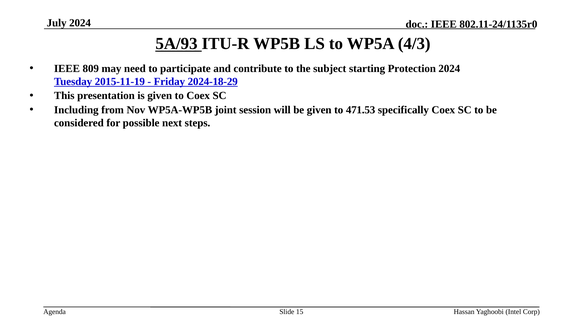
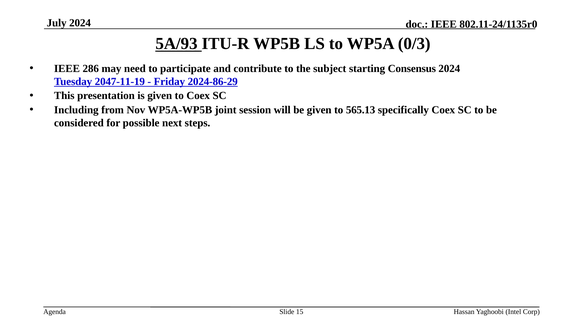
4/3: 4/3 -> 0/3 (414, 44)
809: 809 -> 286 (91, 68)
Protection: Protection -> Consensus (412, 68)
2015-11-19: 2015-11-19 -> 2047-11-19 (120, 82)
2024-18-29: 2024-18-29 -> 2024-86-29 (213, 82)
471.53: 471.53 -> 565.13 (361, 110)
